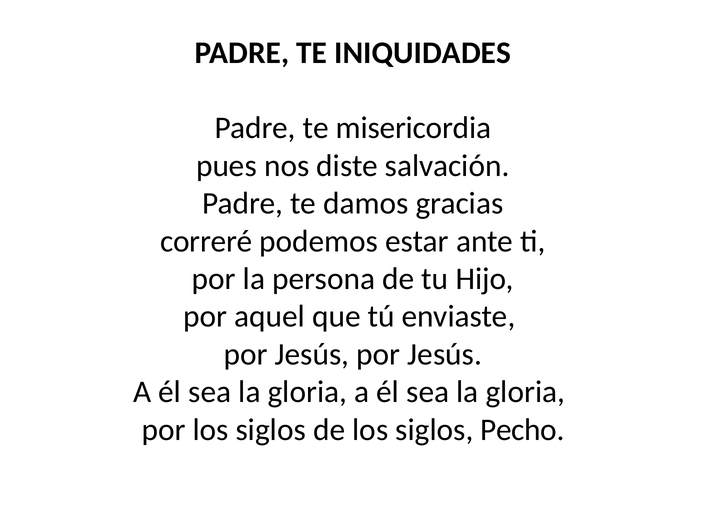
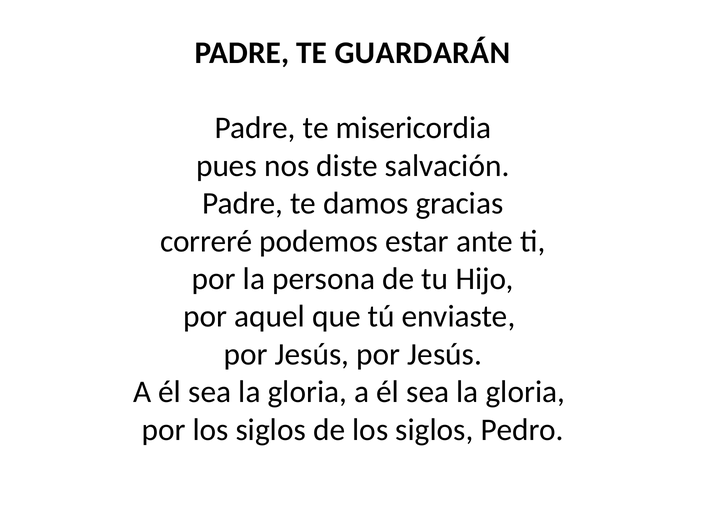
INIQUIDADES: INIQUIDADES -> GUARDARÁN (422, 53)
Pecho: Pecho -> Pedro (522, 429)
